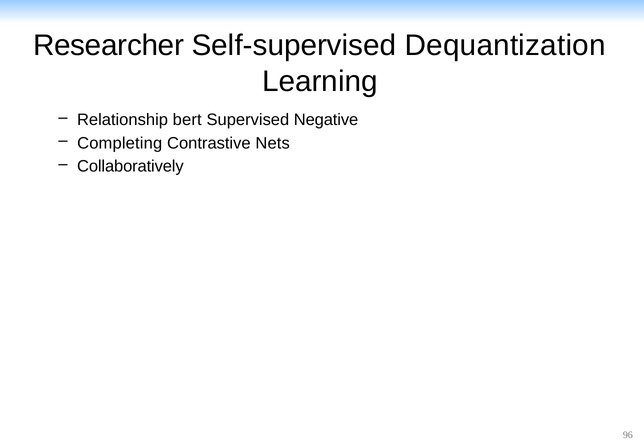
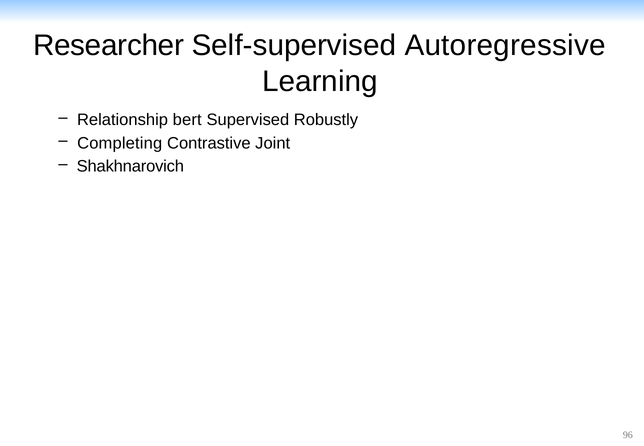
Dequantization: Dequantization -> Autoregressive (505, 46)
Negative: Negative -> Robustly (326, 120)
Nets: Nets -> Joint (273, 143)
Collaboratively: Collaboratively -> Shakhnarovich (130, 166)
